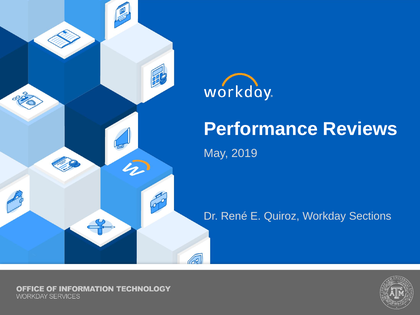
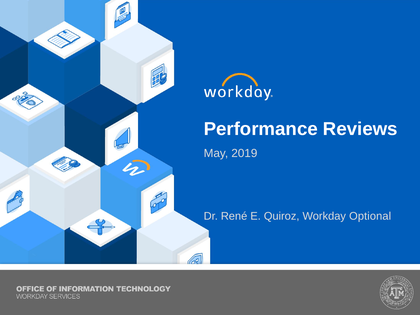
Sections: Sections -> Optional (370, 216)
